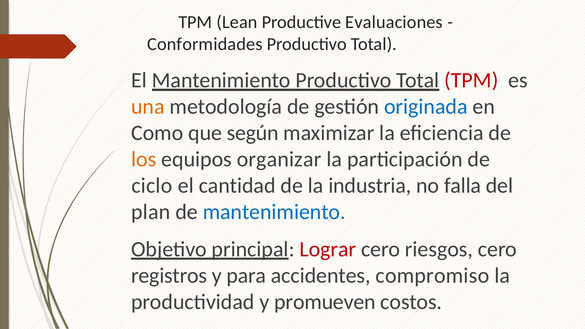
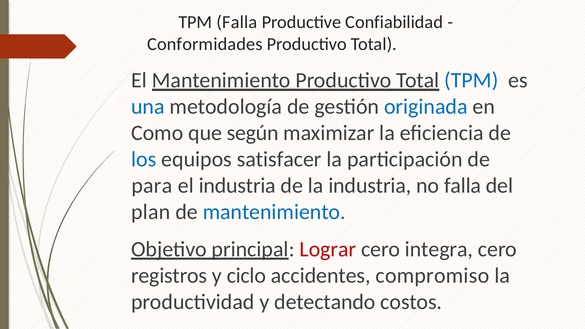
TPM Lean: Lean -> Falla (237, 22)
Evaluaciones: Evaluaciones -> Confiabilidad (394, 22)
TPM colour: red -> blue (471, 80)
una colour: orange -> blue (148, 107)
los colour: orange -> blue (144, 159)
organizar: organizar -> satisfacer (279, 159)
ciclo: ciclo -> para (152, 186)
el cantidad: cantidad -> industria (237, 186)
riesgos: riesgos -> integra (439, 249)
para: para -> ciclo (246, 276)
promueven: promueven -> detectando (325, 302)
